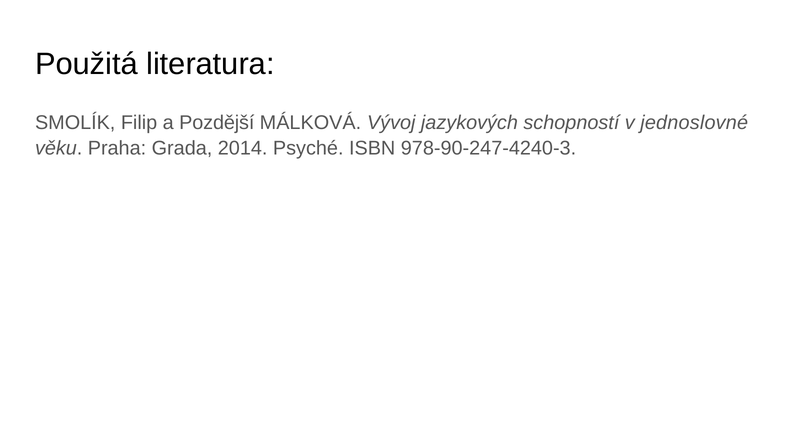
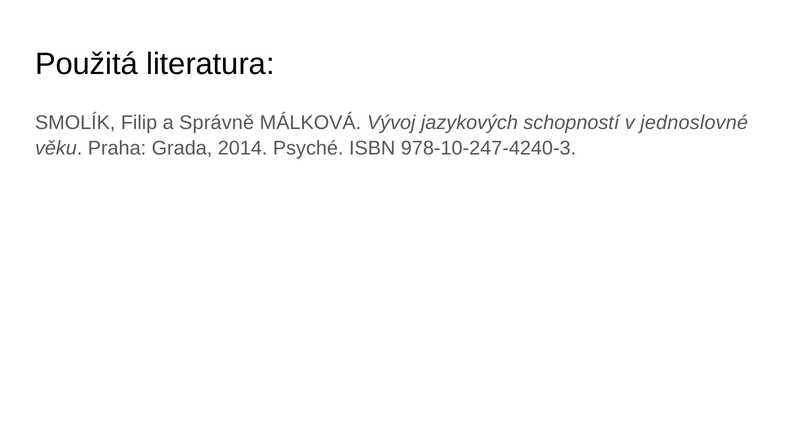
Pozdější: Pozdější -> Správně (217, 123)
978-90-247-4240-3: 978-90-247-4240-3 -> 978-10-247-4240-3 (488, 148)
